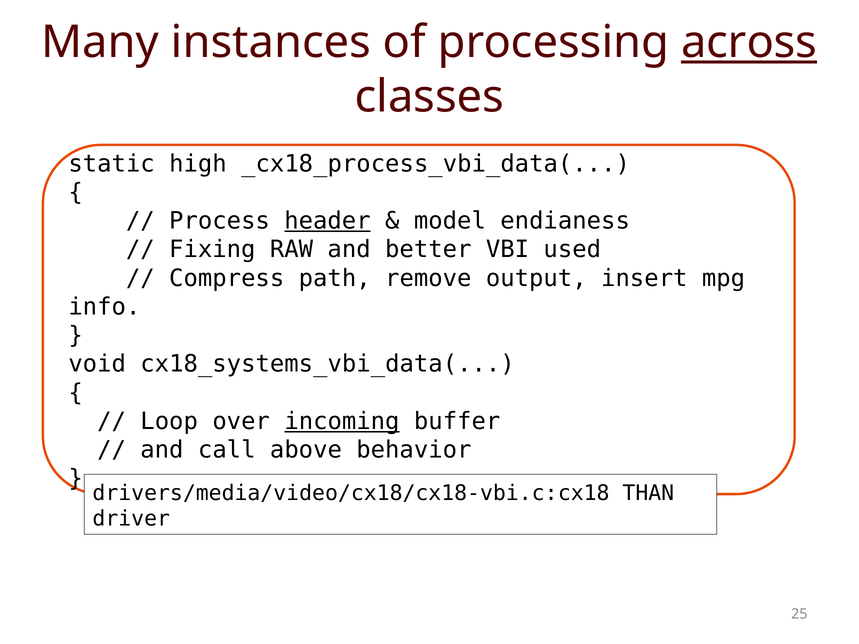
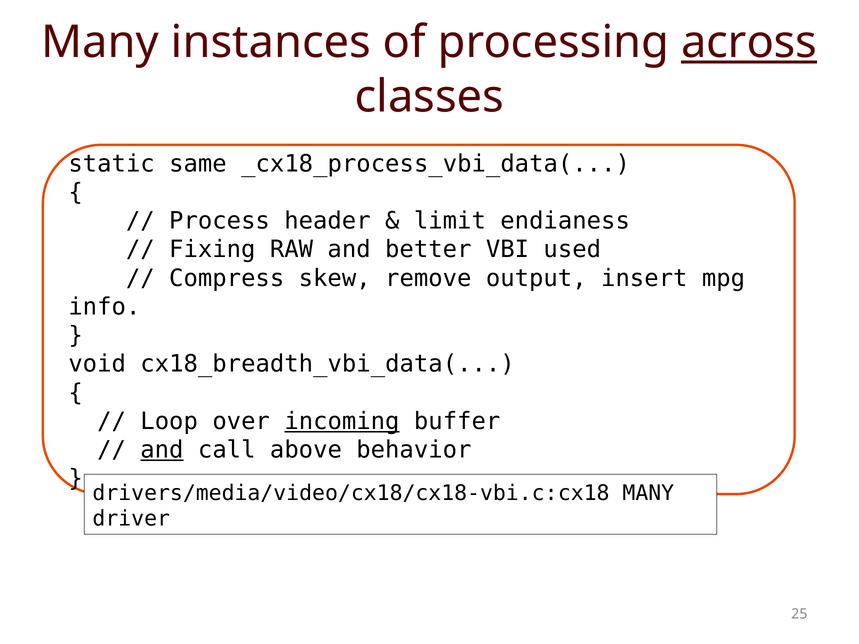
high: high -> same (198, 164)
header underline: present -> none (327, 221)
model: model -> limit (450, 221)
path: path -> skew (335, 278)
cx18_systems_vbi_data(: cx18_systems_vbi_data( -> cx18_breadth_vbi_data( (328, 364)
and underline: none -> present (162, 450)
drivers/media/video/cx18/cx18-vbi.c:cx18 THAN: THAN -> MANY (648, 493)
